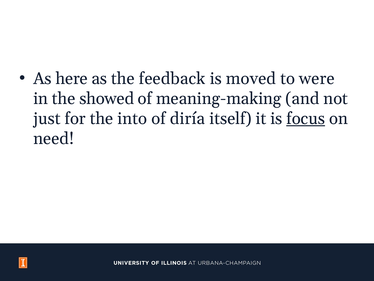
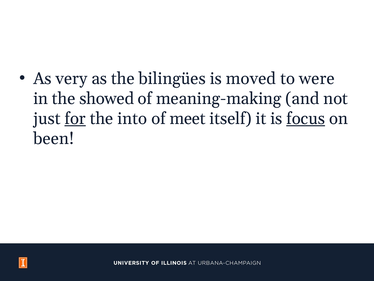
here: here -> very (72, 78)
feedback: feedback -> bilingües (172, 78)
for underline: none -> present (75, 118)
diría: diría -> meet (188, 118)
need: need -> been (54, 138)
